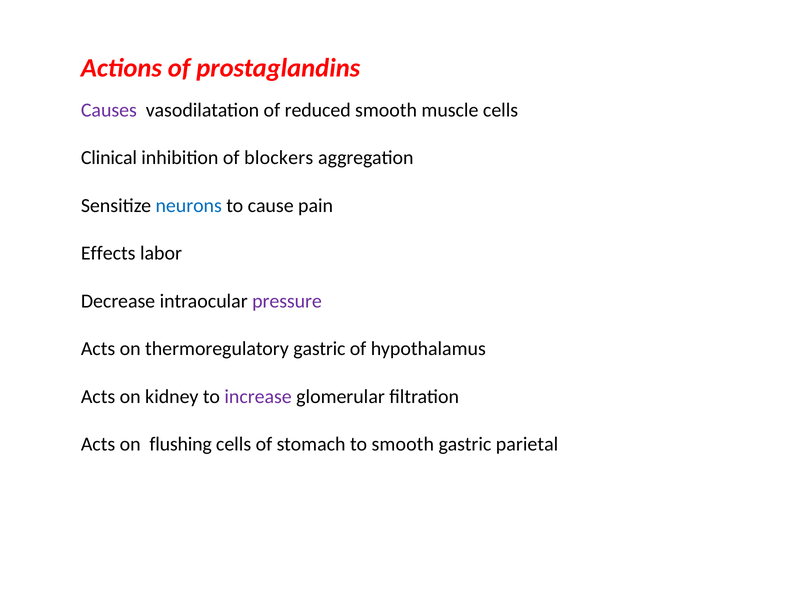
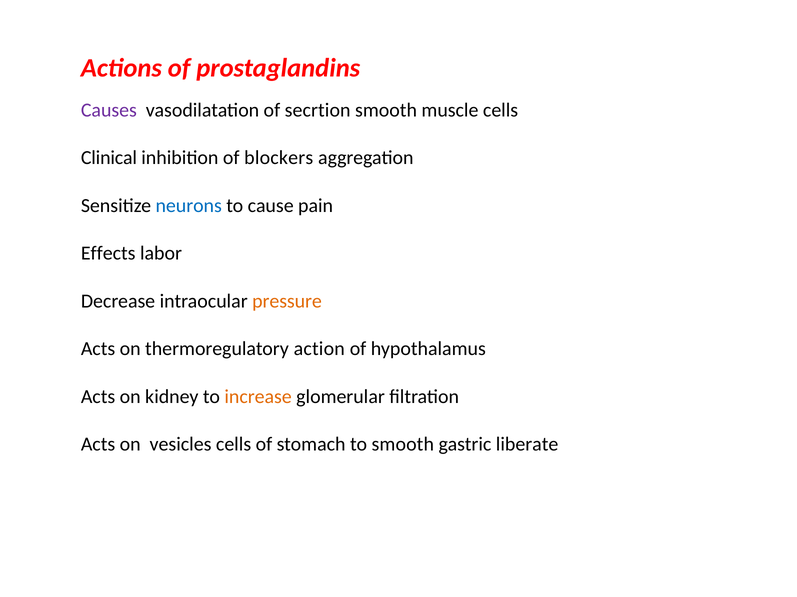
reduced: reduced -> secrtion (318, 110)
pressure colour: purple -> orange (287, 301)
thermoregulatory gastric: gastric -> action (319, 349)
increase colour: purple -> orange (258, 397)
flushing: flushing -> vesicles (181, 445)
parietal: parietal -> liberate (527, 445)
